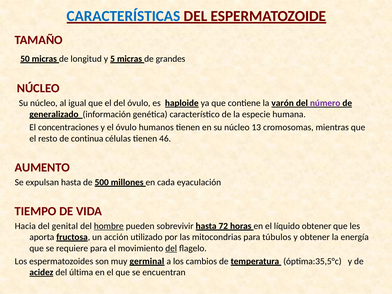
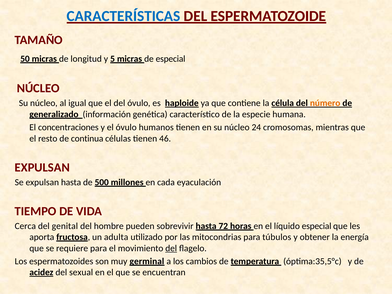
de grandes: grandes -> especial (171, 59)
varón: varón -> célula (283, 103)
número colour: purple -> orange (325, 103)
13: 13 -> 24 (256, 127)
AUMENTO: AUMENTO -> EXPULSAN (42, 167)
Hacia: Hacia -> Cerca (25, 226)
hombre underline: present -> none (109, 226)
líquido obtener: obtener -> especial (317, 226)
acción: acción -> adulta (116, 237)
última: última -> sexual (81, 272)
